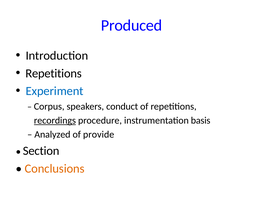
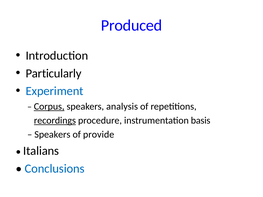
Repetitions: Repetitions -> Particularly (54, 73)
Corpus underline: none -> present (49, 107)
conduct: conduct -> analysis (122, 107)
Analyzed: Analyzed -> Speakers (52, 135)
Section: Section -> Italians (41, 151)
Conclusions colour: orange -> blue (55, 169)
